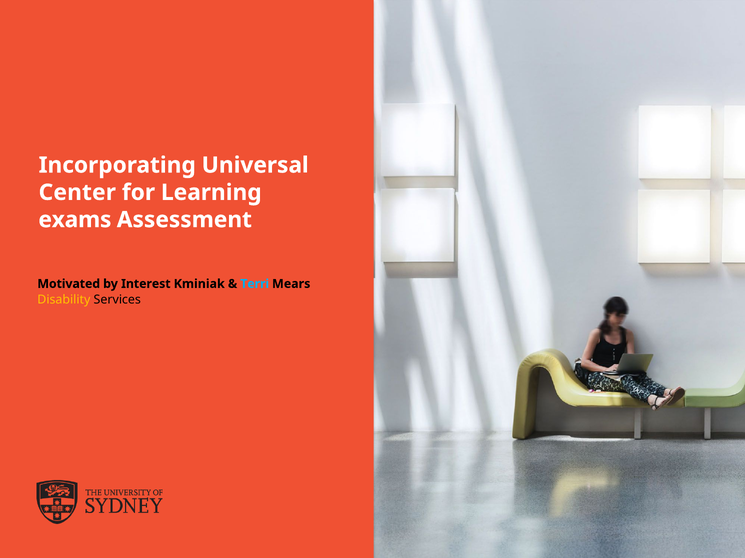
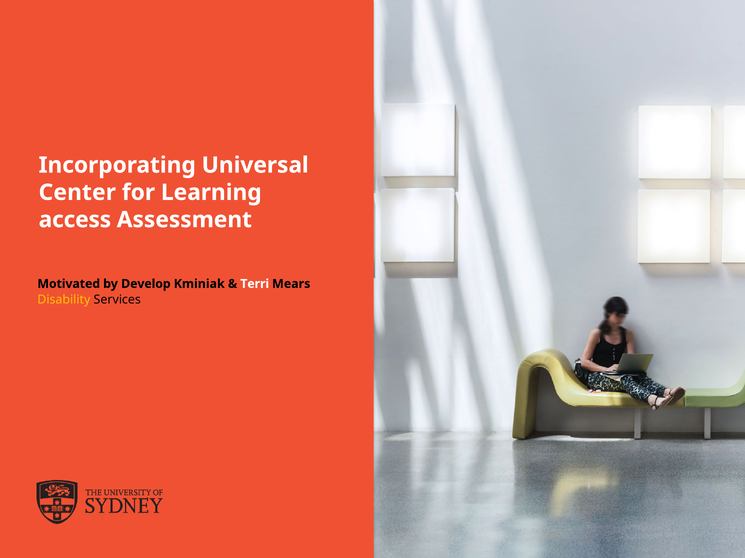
exams: exams -> access (75, 220)
Interest: Interest -> Develop (146, 284)
Terri colour: light blue -> white (255, 284)
